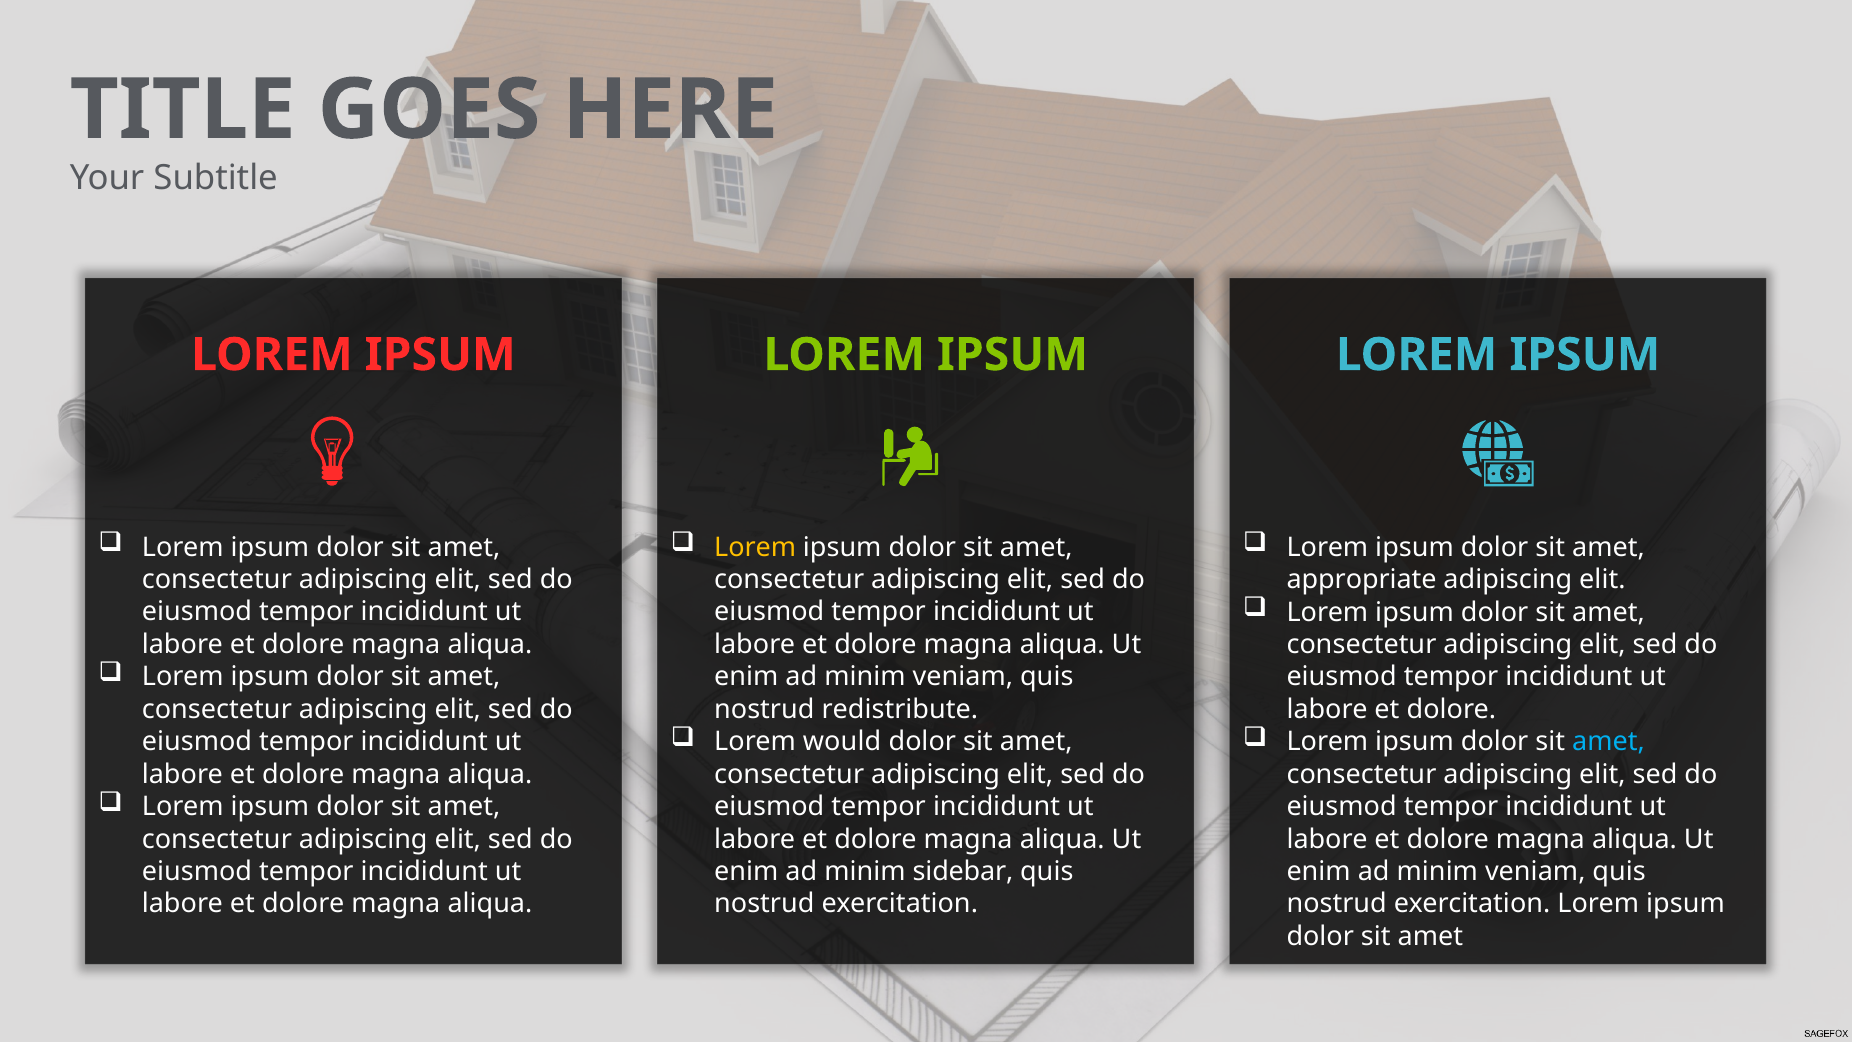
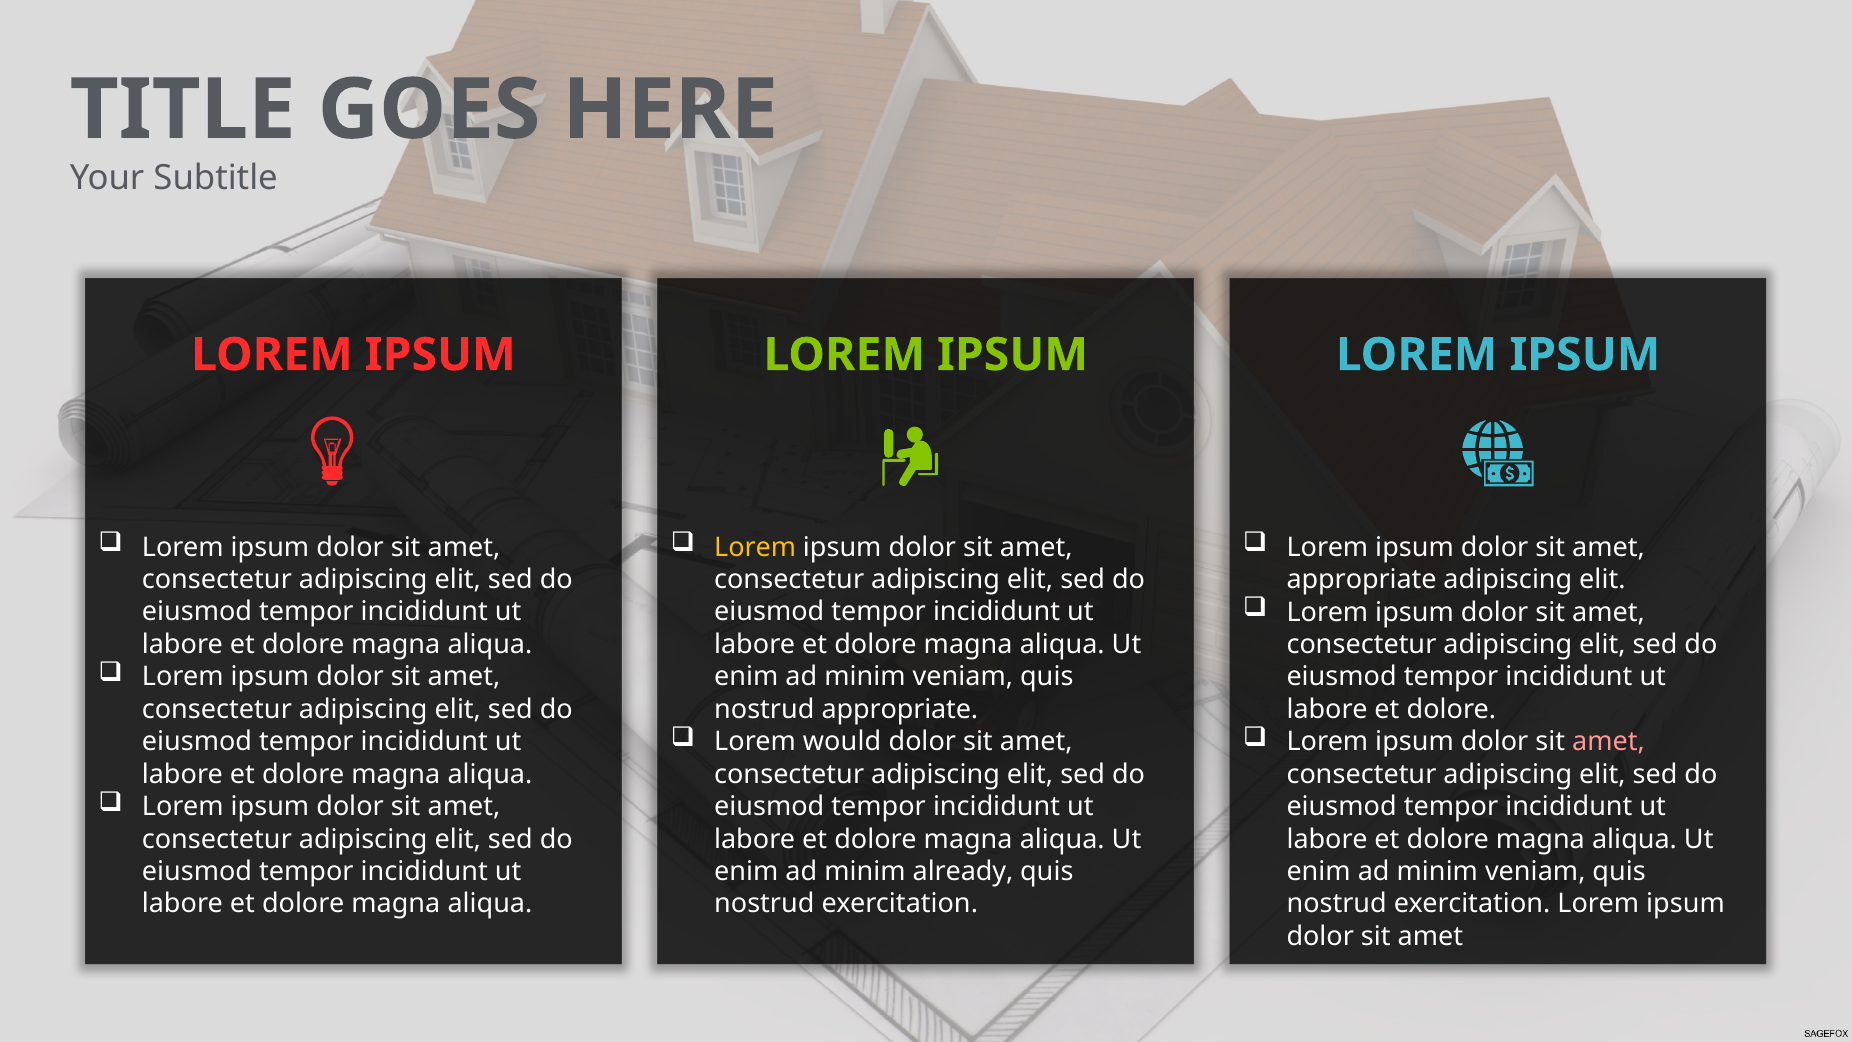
nostrud redistribute: redistribute -> appropriate (900, 709)
amet colour: light blue -> pink (1609, 742)
sidebar: sidebar -> already (963, 871)
